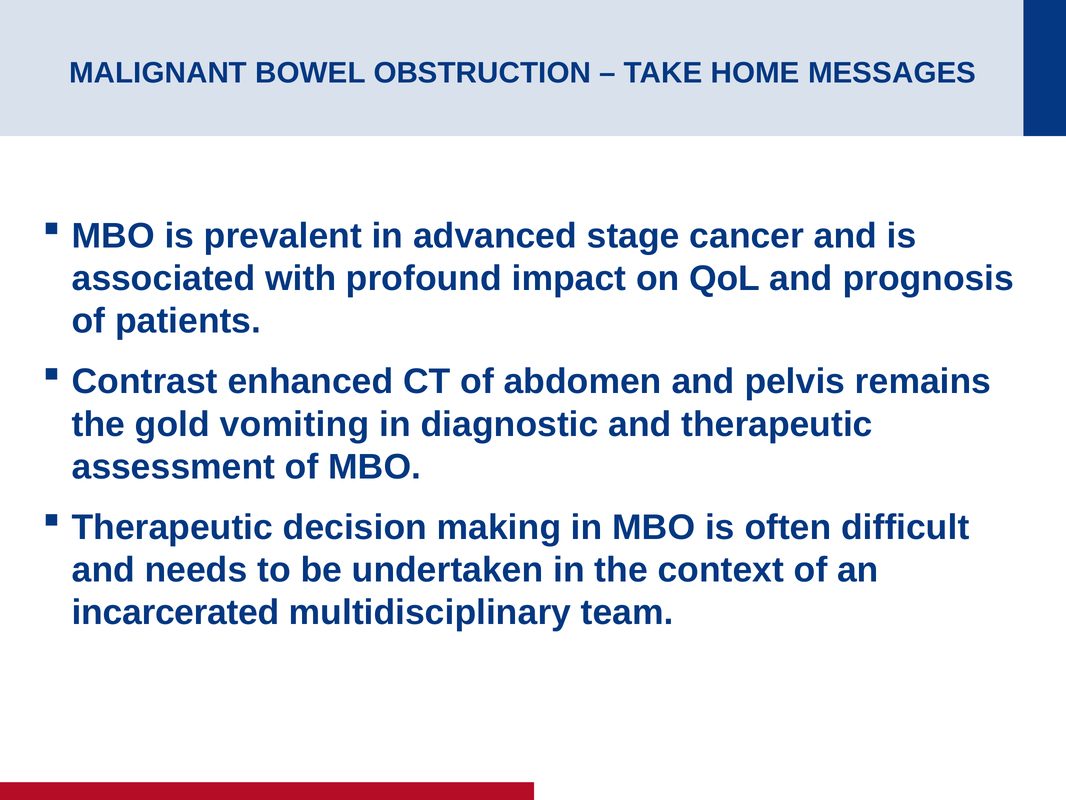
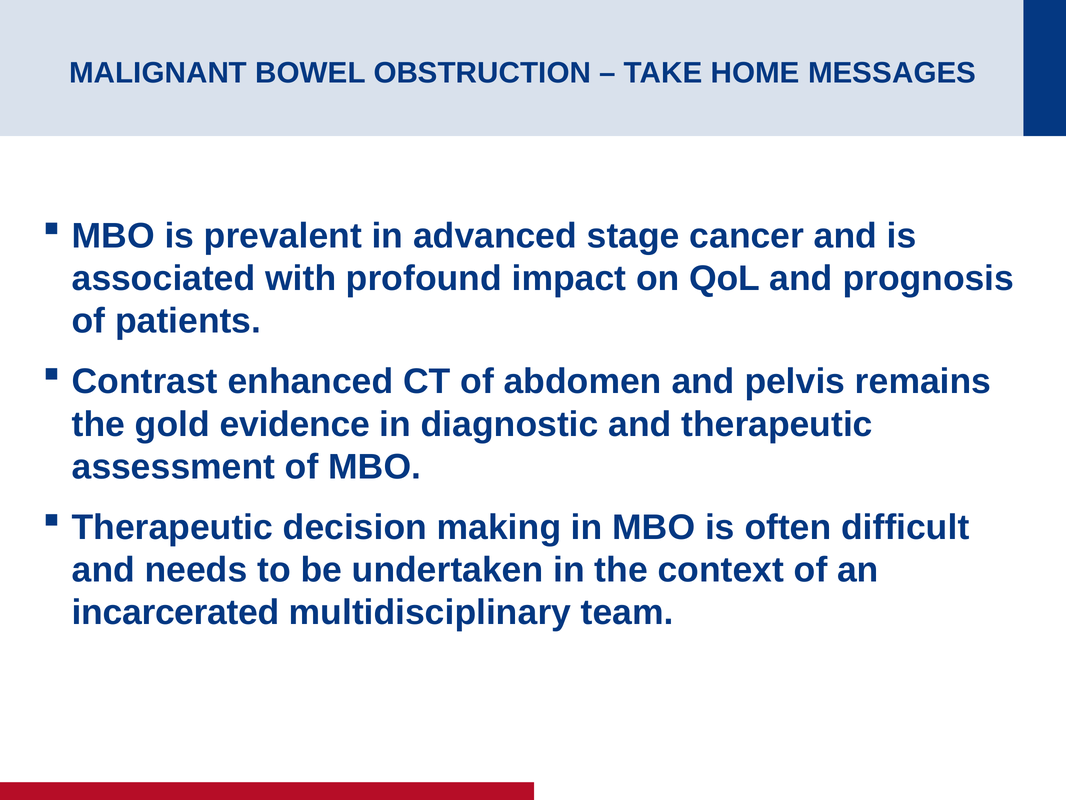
vomiting: vomiting -> evidence (295, 424)
